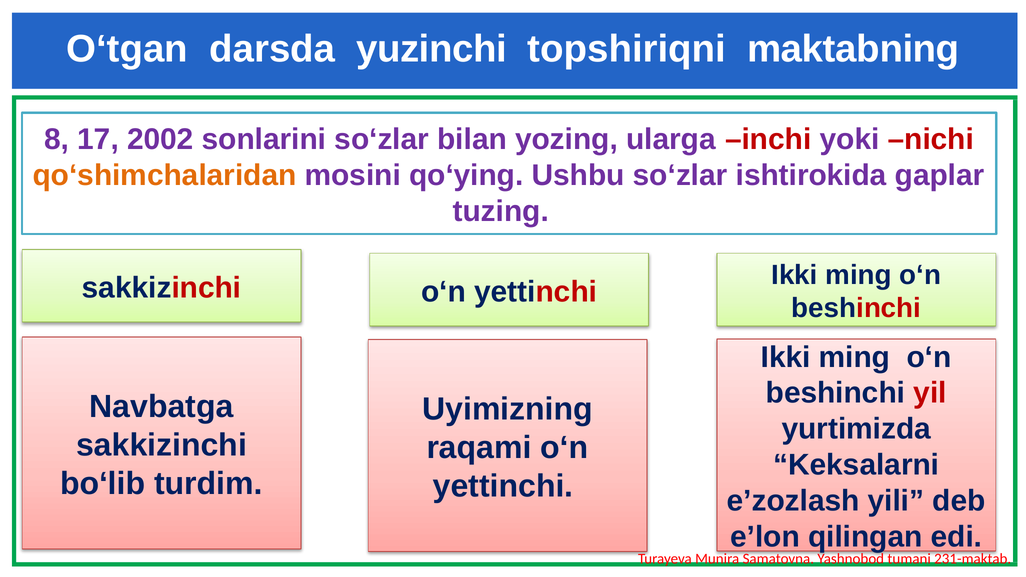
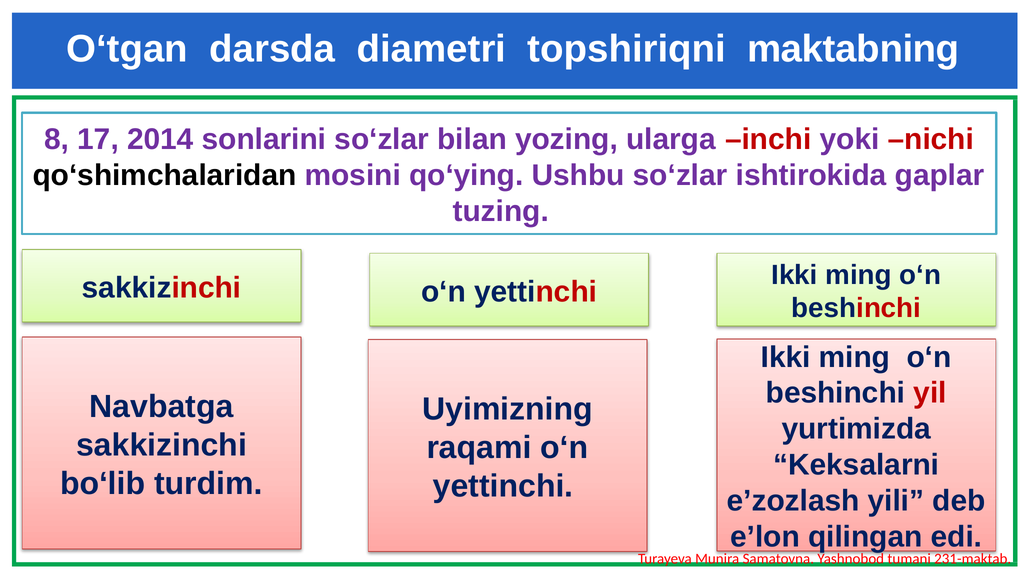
yuzinchi: yuzinchi -> diametri (431, 49)
2002: 2002 -> 2014 (160, 140)
qo‘shimchalaridan colour: orange -> black (165, 175)
